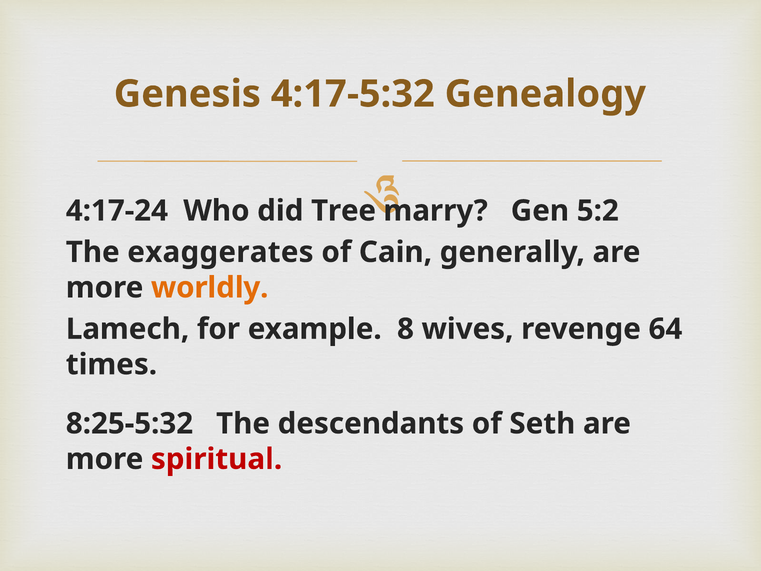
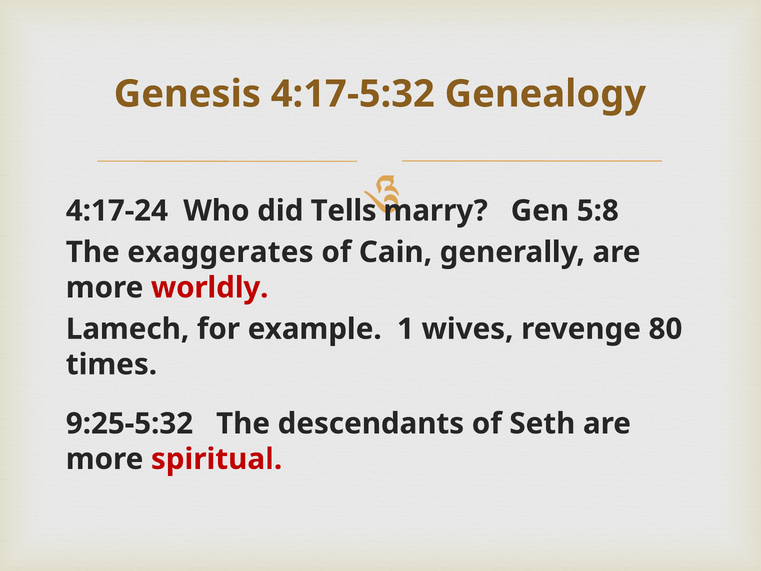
Tree: Tree -> Tells (344, 211)
5:2: 5:2 -> 5:8 (598, 211)
worldly colour: orange -> red (210, 288)
8: 8 -> 1 (405, 329)
64: 64 -> 80 (665, 329)
8:25-5:32: 8:25-5:32 -> 9:25-5:32 (129, 423)
